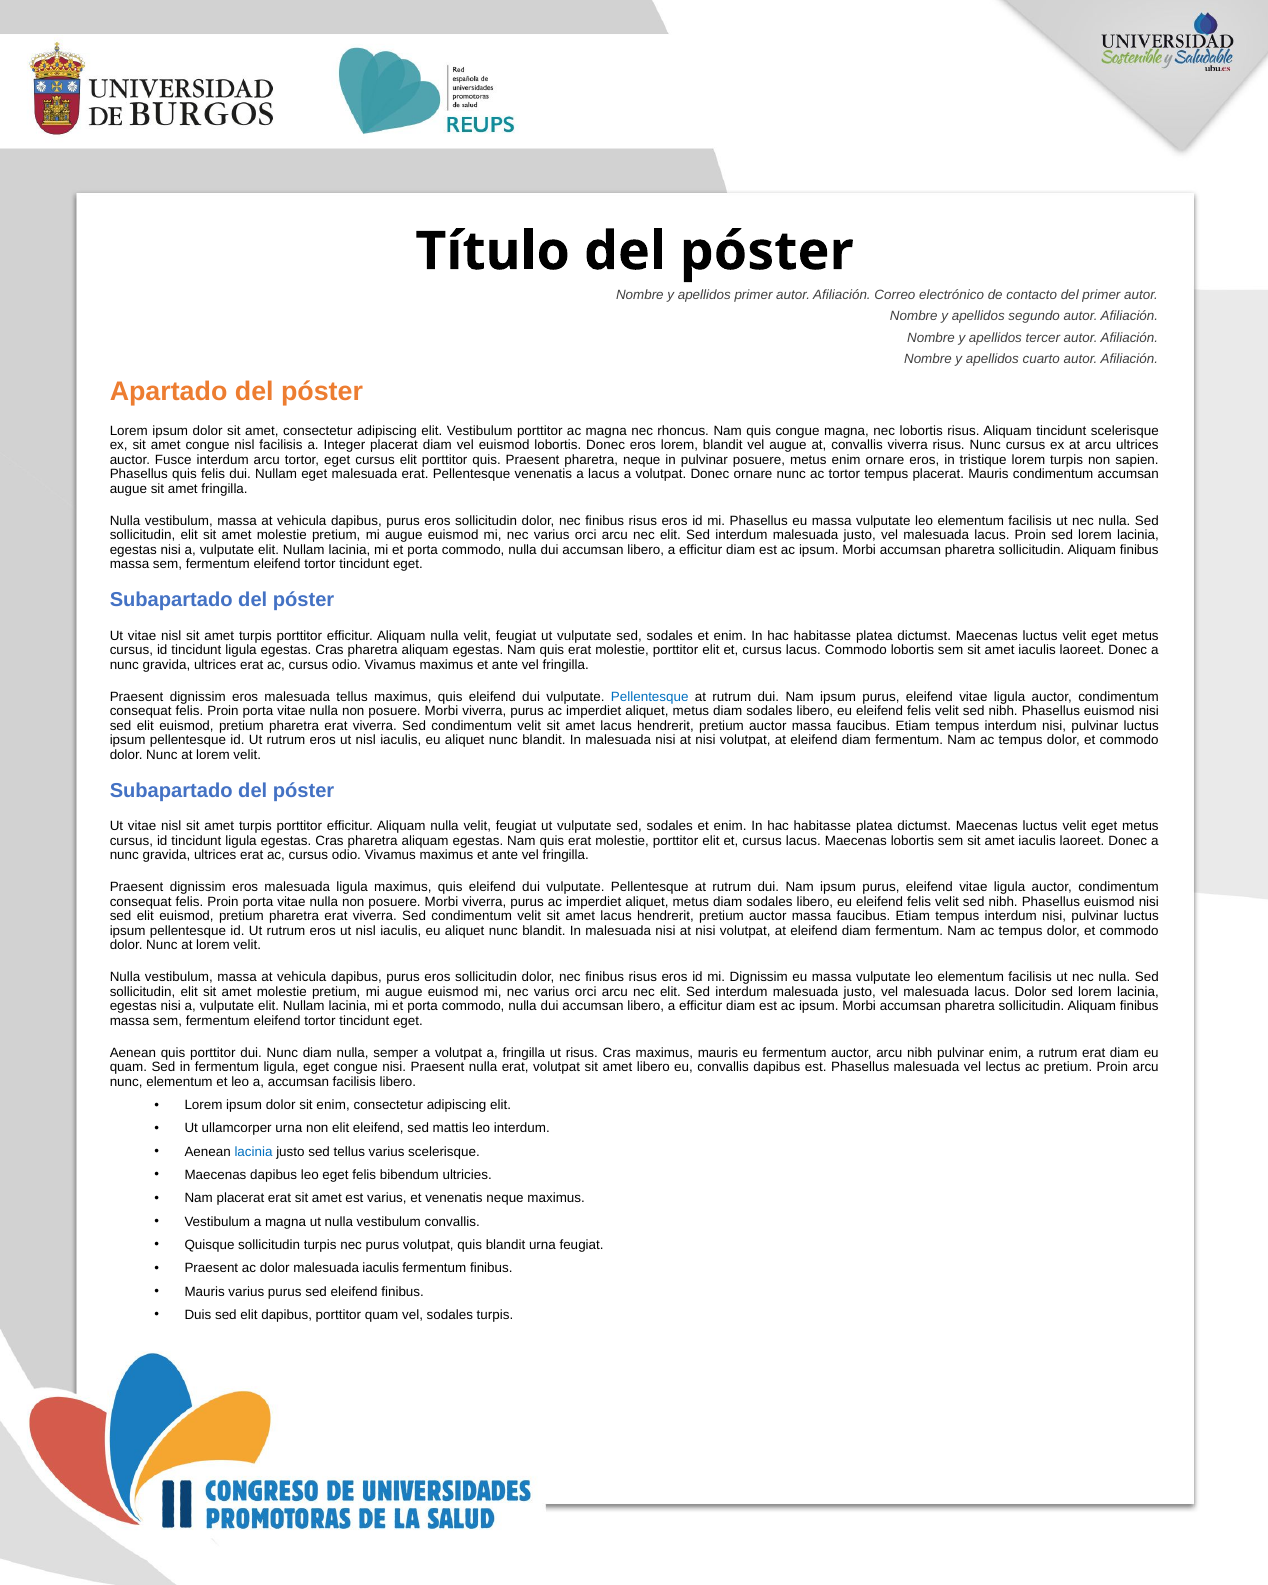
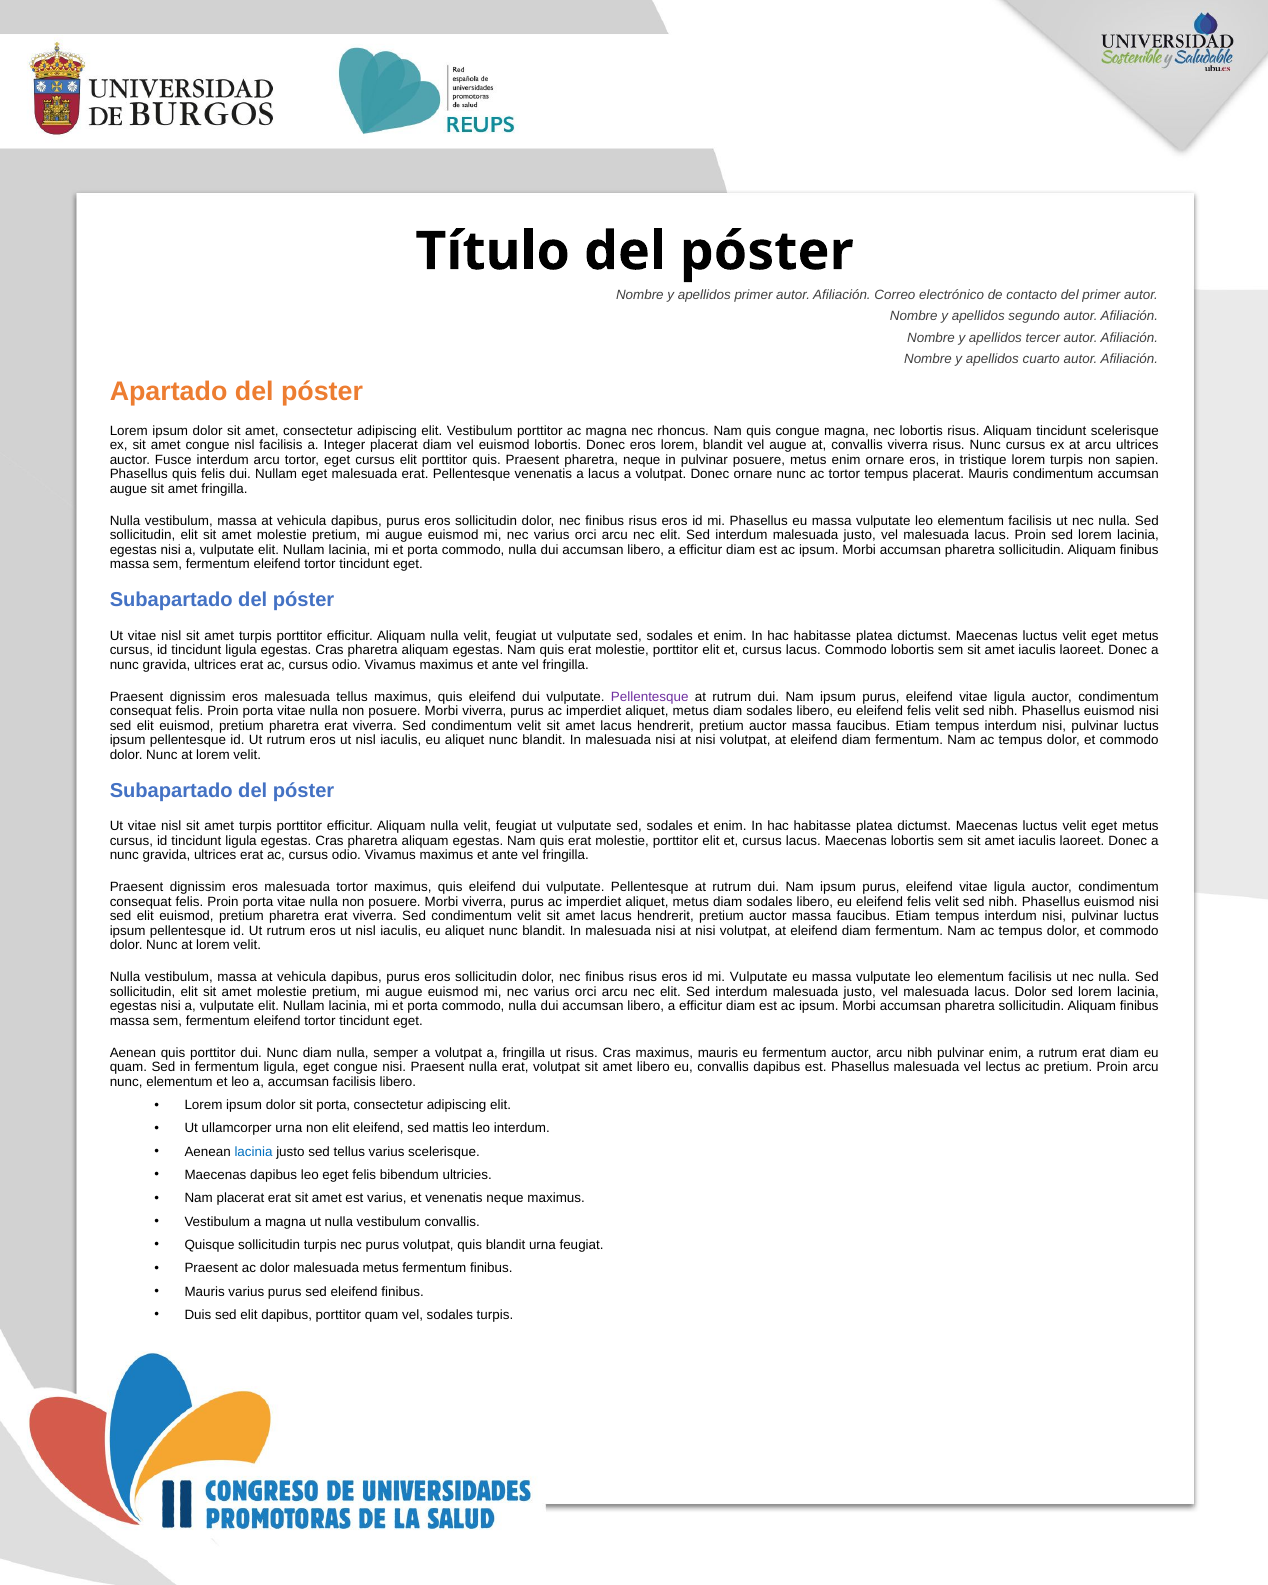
Pellentesque colour: blue -> purple (650, 697)
malesuada ligula: ligula -> tortor (352, 887)
mi Dignissim: Dignissim -> Vulputate (759, 977)
sit enim: enim -> porta (333, 1105)
malesuada iaculis: iaculis -> metus (381, 1268)
